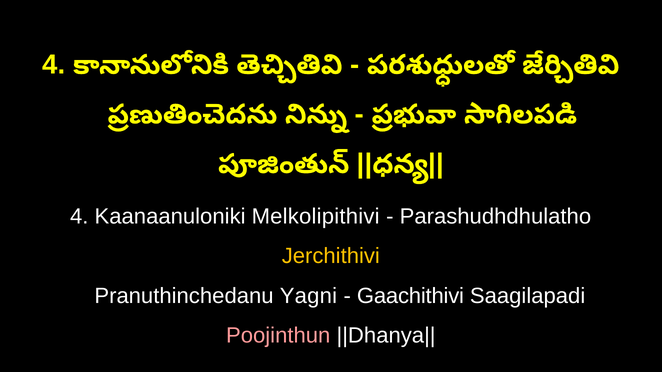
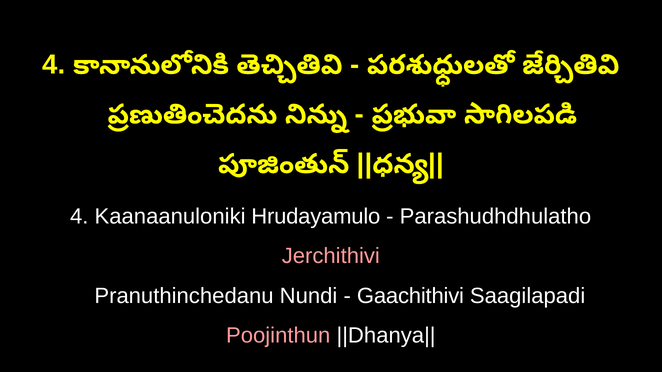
Melkolipithivi: Melkolipithivi -> Hrudayamulo (316, 217)
Jerchithivi colour: yellow -> pink (331, 256)
Yagni: Yagni -> Nundi (309, 296)
